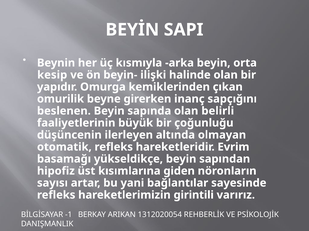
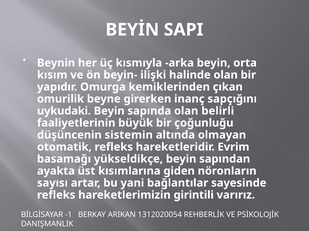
kesip: kesip -> kısım (52, 75)
beslenen: beslenen -> uykudaki (64, 111)
ilerleyen: ilerleyen -> sistemin (129, 135)
hipofiz: hipofiz -> ayakta (56, 171)
